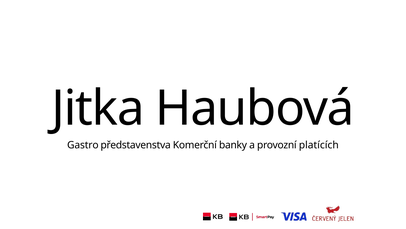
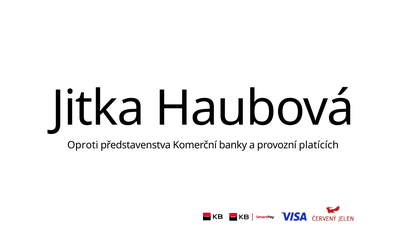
Gastro: Gastro -> Oproti (83, 145)
